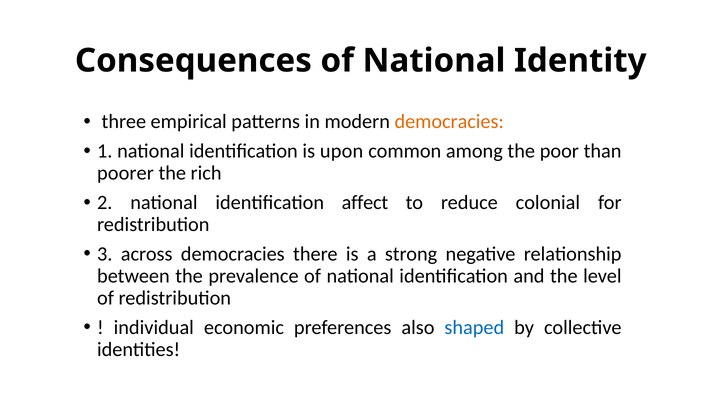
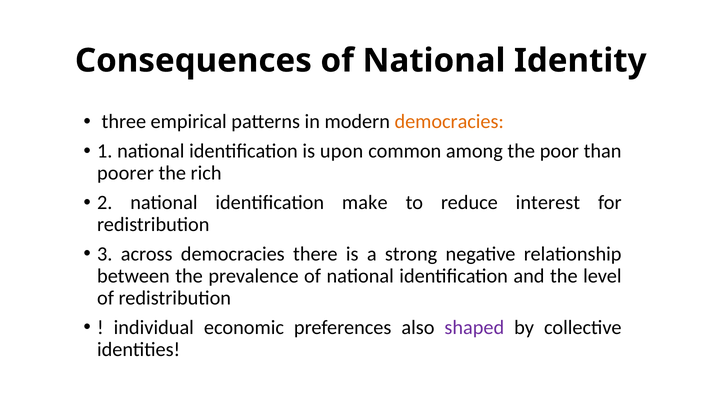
affect: affect -> make (365, 203)
colonial: colonial -> interest (548, 203)
shaped colour: blue -> purple (474, 327)
